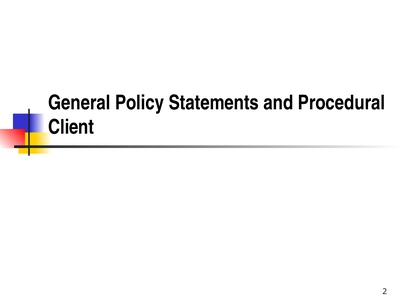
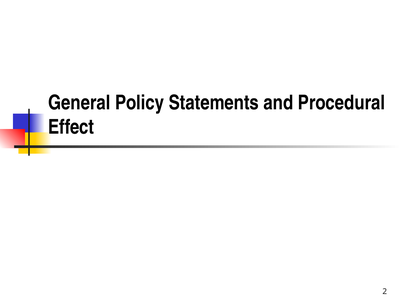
Client: Client -> Effect (71, 127)
